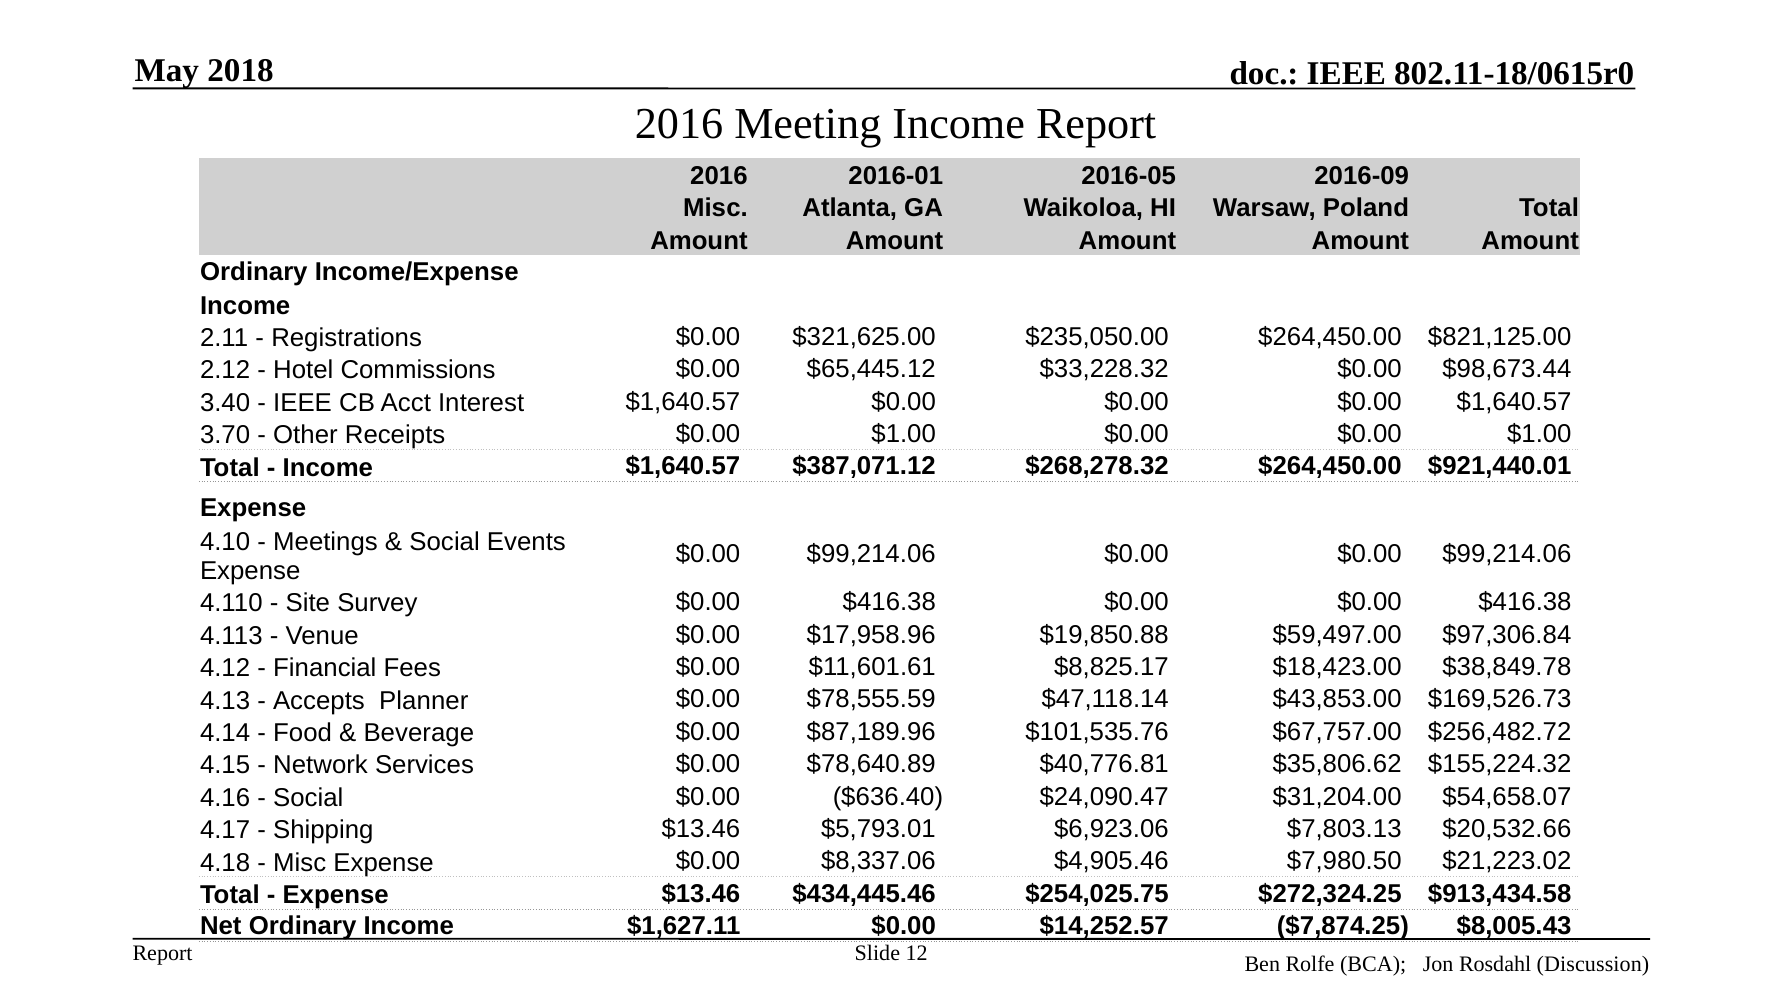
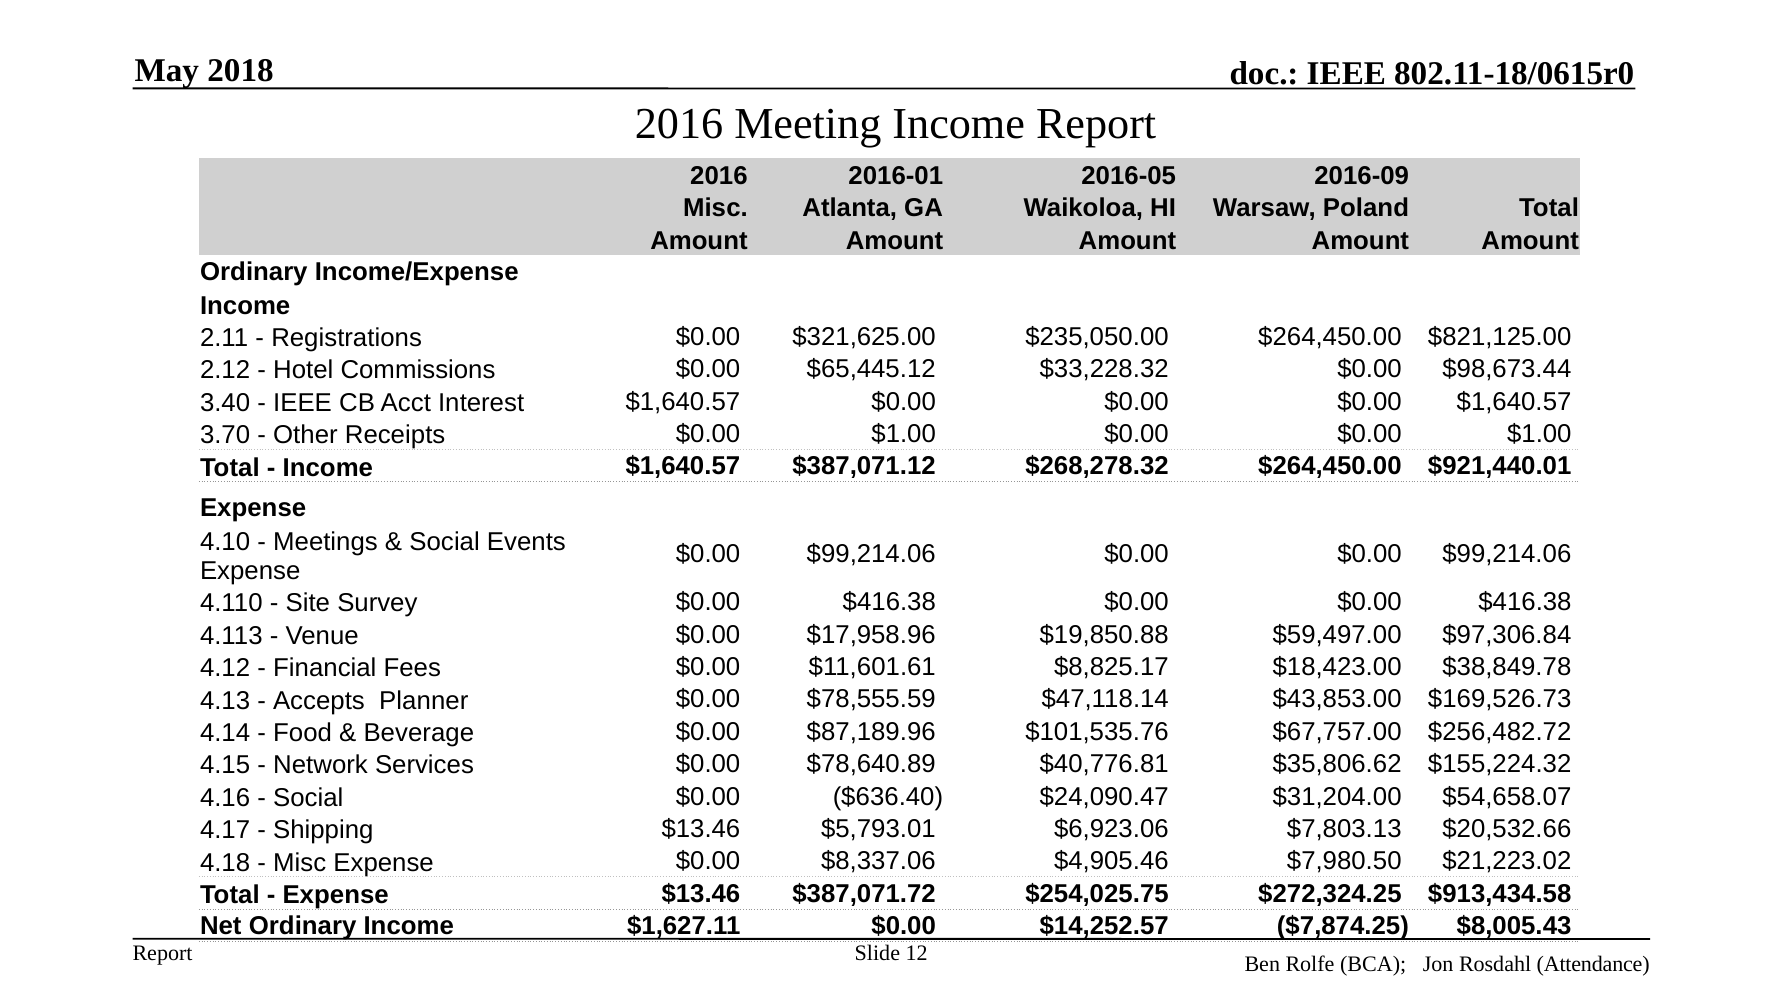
$434,445.46: $434,445.46 -> $387,071.72 (864, 894)
Discussion: Discussion -> Attendance (1593, 965)
